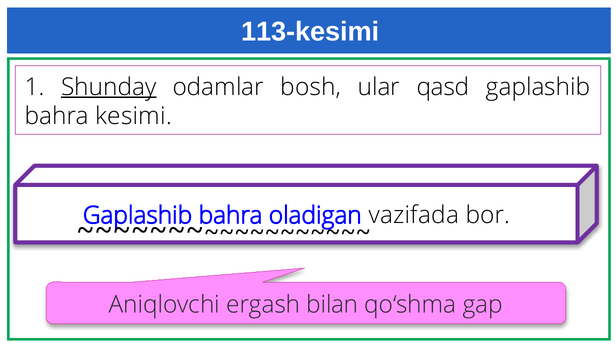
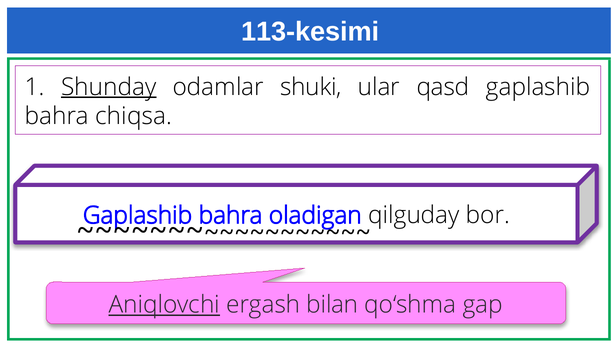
bosh: bosh -> shuki (311, 87)
kesimi: kesimi -> chiqsa (134, 116)
vazifada: vazifada -> qilguday (414, 215)
Aniqlovchi underline: none -> present (164, 304)
